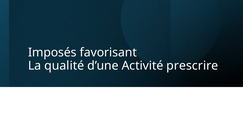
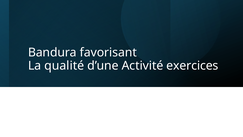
Imposés: Imposés -> Bandura (52, 52)
prescrire: prescrire -> exercices (192, 65)
